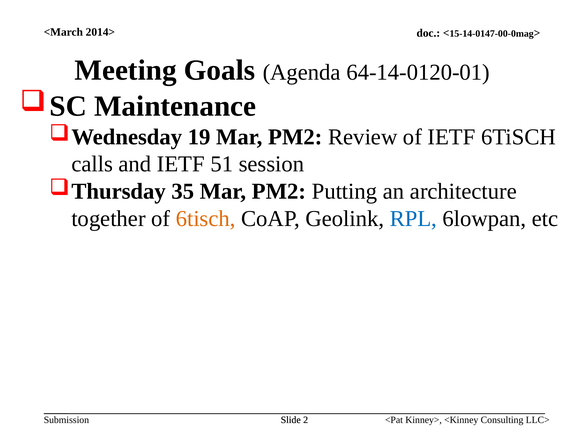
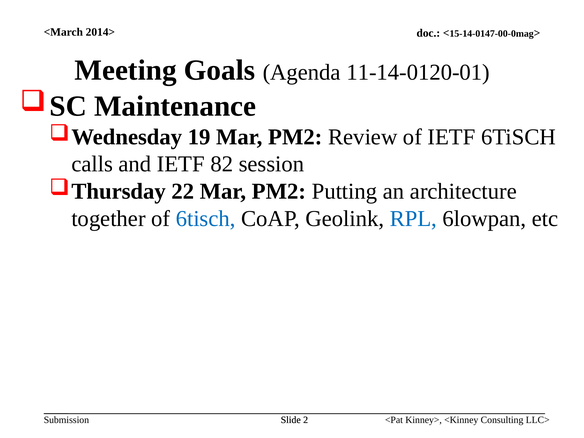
64-14-0120-01: 64-14-0120-01 -> 11-14-0120-01 (418, 72)
51: 51 -> 82 (222, 164)
35: 35 -> 22 (183, 191)
6tisch colour: orange -> blue (206, 219)
